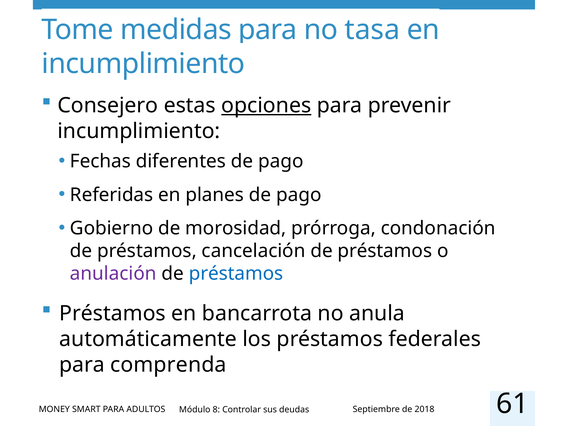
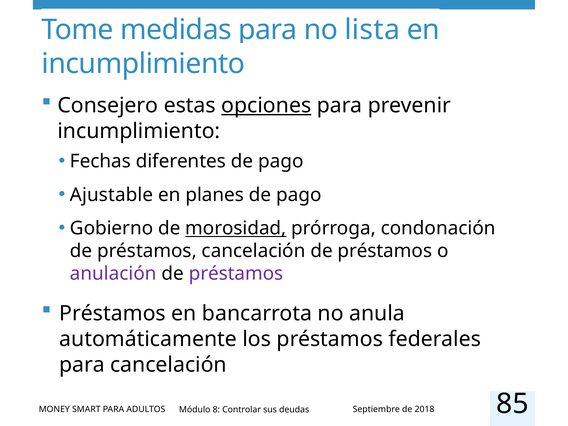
tasa: tasa -> lista (372, 30)
Referidas: Referidas -> Ajustable (112, 195)
morosidad underline: none -> present (236, 228)
préstamos colour: blue -> purple (236, 274)
para comprenda: comprenda -> cancelación (168, 365)
61: 61 -> 85 (513, 404)
